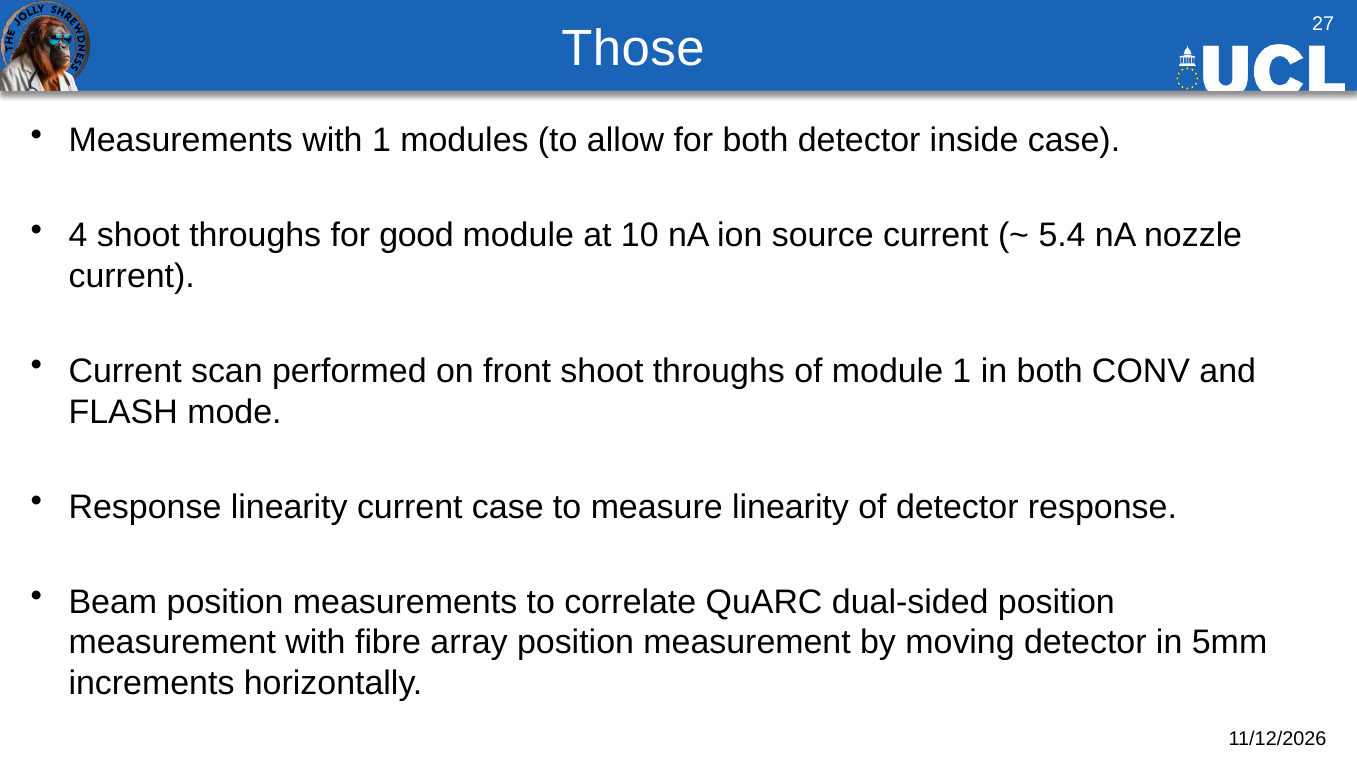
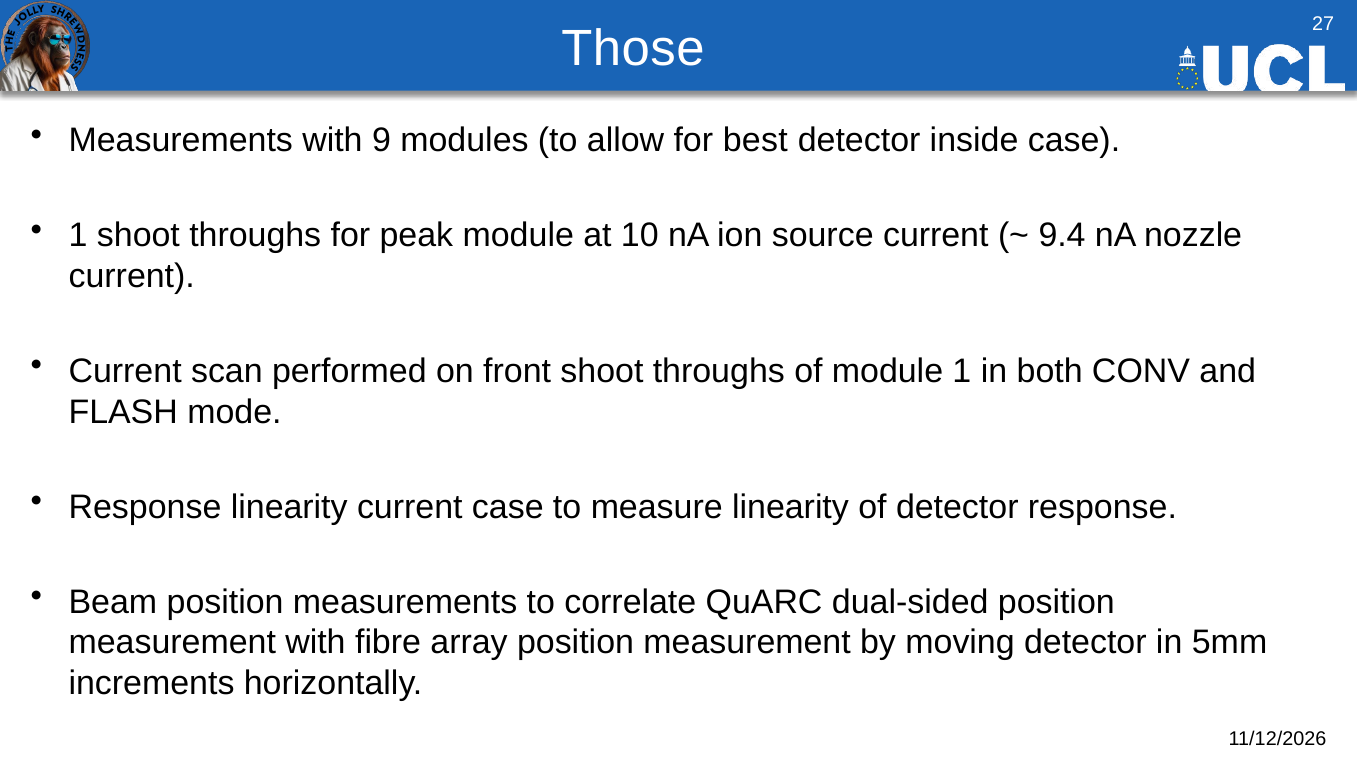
with 1: 1 -> 9 (381, 140)
for both: both -> best (755, 140)
4: 4 -> 1 (78, 235)
good: good -> peak (416, 235)
5.4: 5.4 -> 9.4 (1062, 235)
